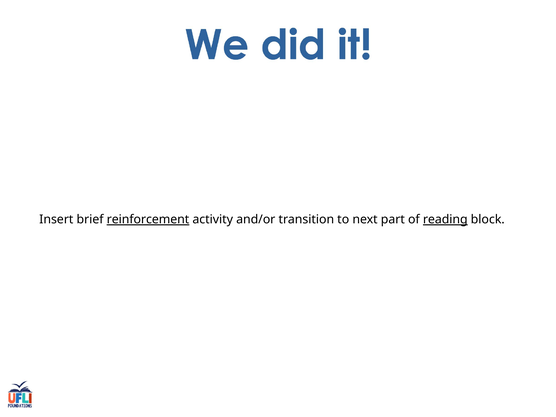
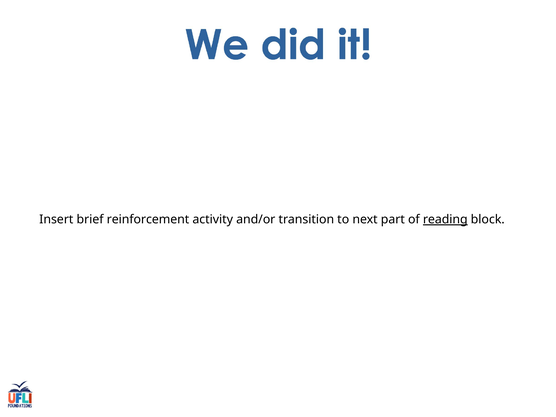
reinforcement underline: present -> none (148, 220)
